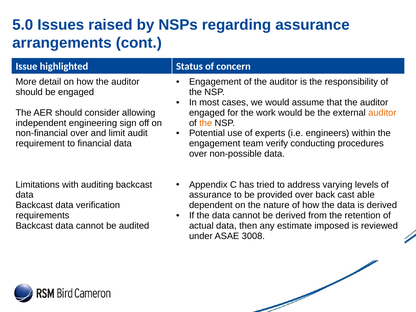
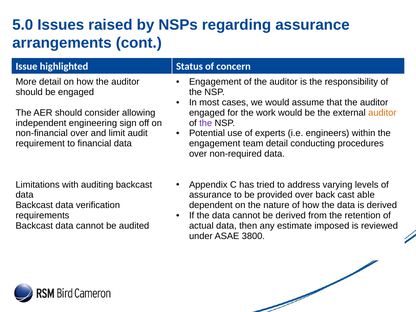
the colour: orange -> purple (206, 123)
team verify: verify -> detail (277, 144)
non-possible: non-possible -> non-required (236, 154)
3008: 3008 -> 3800 (253, 236)
